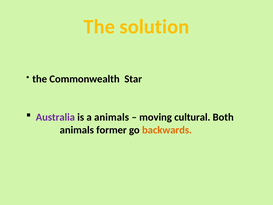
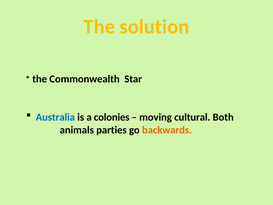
Australia colour: purple -> blue (55, 117)
a animals: animals -> colonies (112, 117)
former: former -> parties (111, 130)
